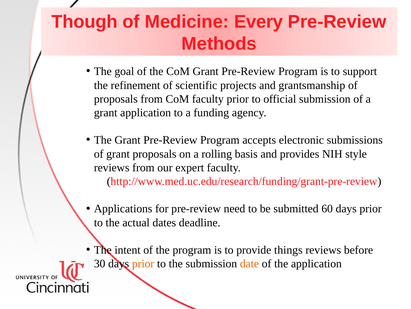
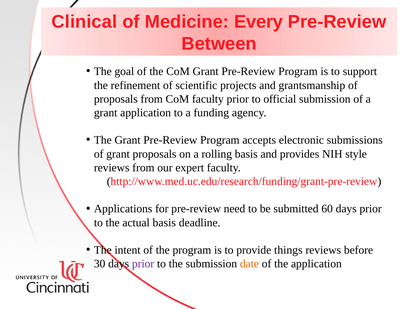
Though: Though -> Clinical (84, 22)
Methods: Methods -> Between (219, 44)
actual dates: dates -> basis (164, 222)
prior colour: orange -> purple (143, 263)
